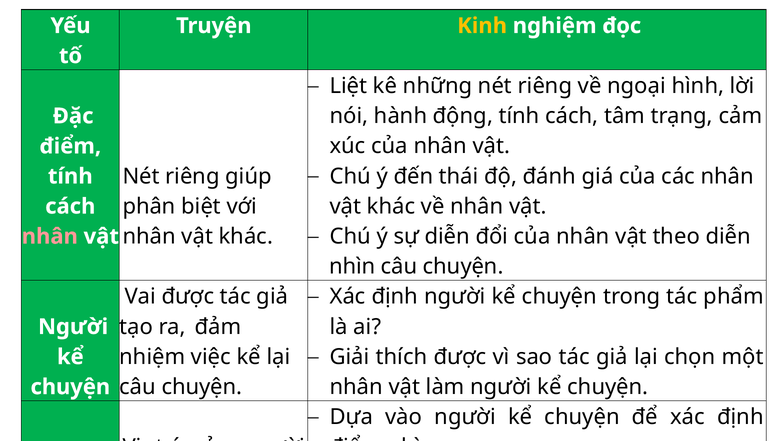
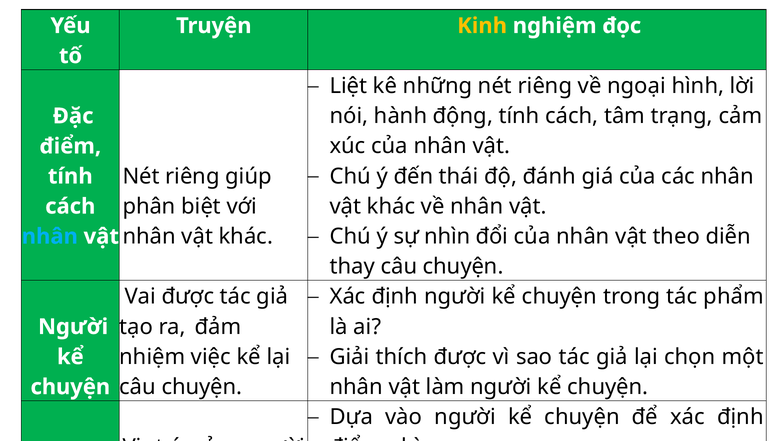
sự diễn: diễn -> nhìn (447, 236)
nhân colour: pink -> light blue (50, 236)
nhìn: nhìn -> thay (352, 267)
